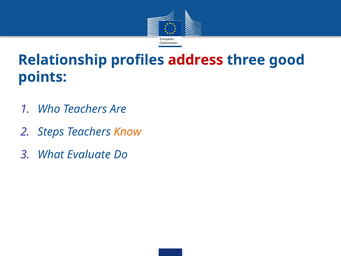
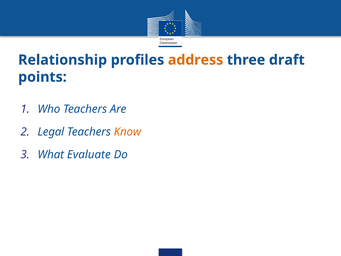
address colour: red -> orange (196, 60)
good: good -> draft (287, 60)
Steps: Steps -> Legal (51, 132)
